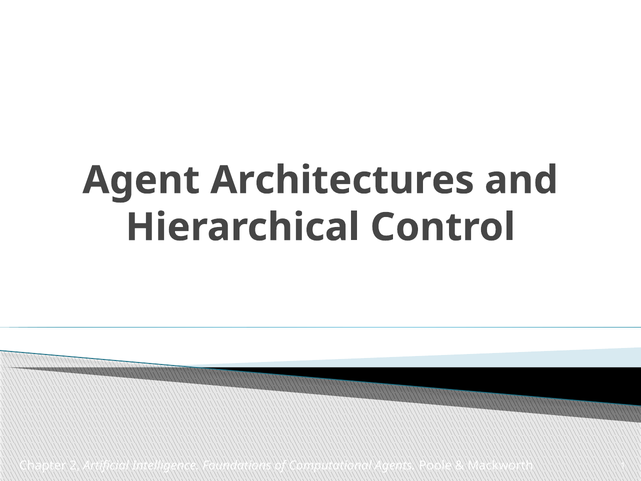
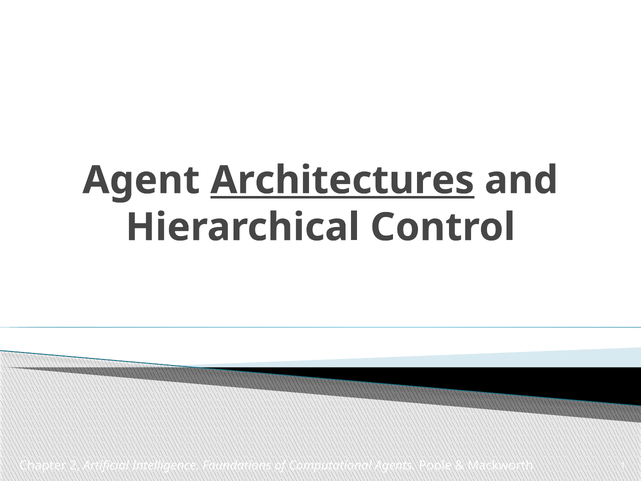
Architectures underline: none -> present (342, 180)
